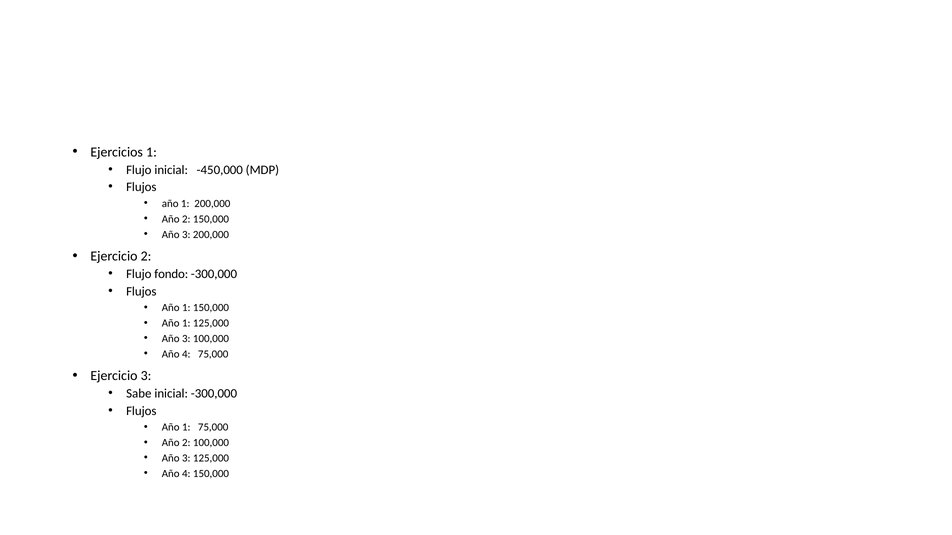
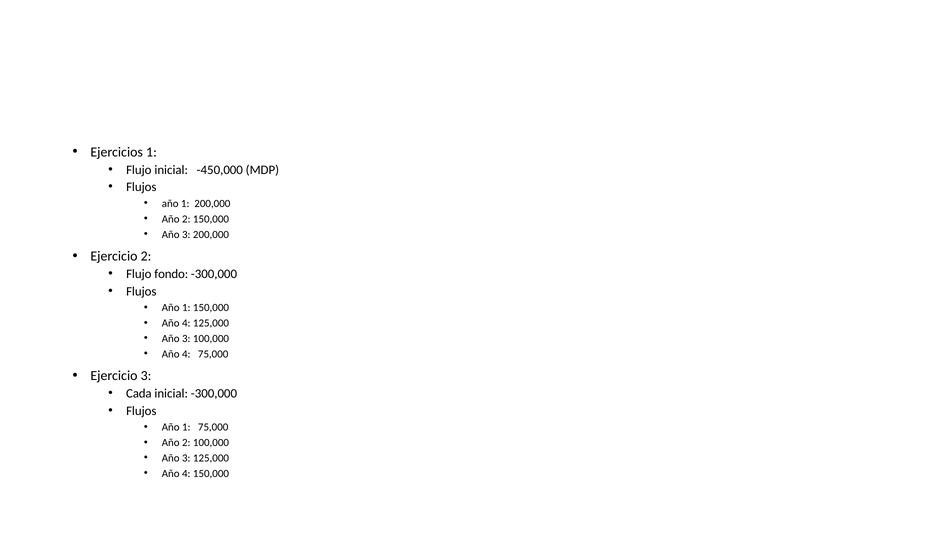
1: 1 -> 4 (186, 324)
Sabe: Sabe -> Cada (139, 394)
